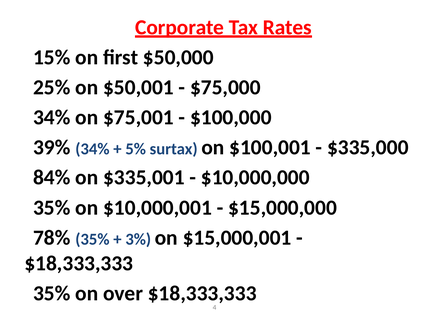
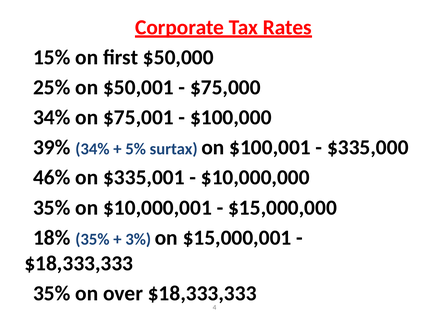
84%: 84% -> 46% (52, 177)
78%: 78% -> 18% (52, 237)
